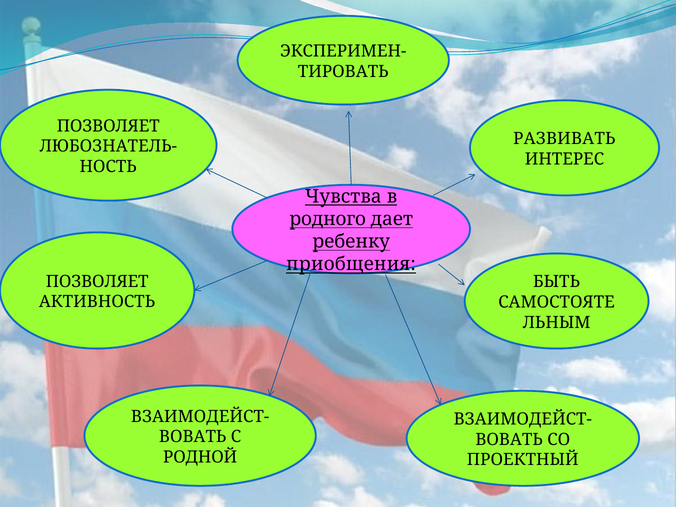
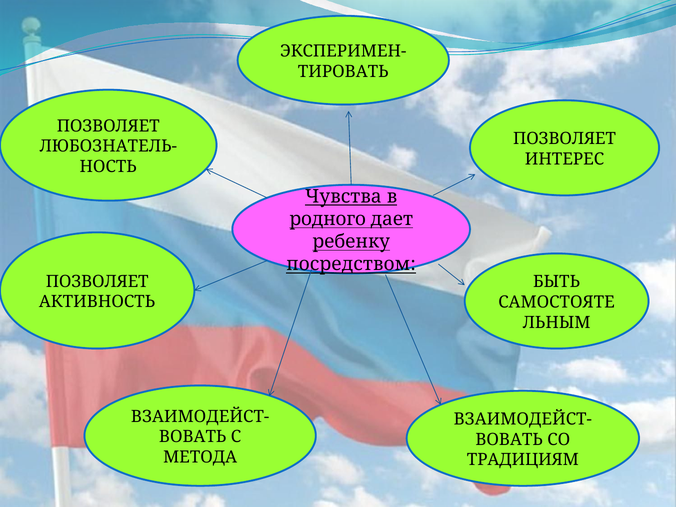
РАЗВИВАТЬ: РАЗВИВАТЬ -> ПОЗВОЛЯЕТ (565, 139)
приобщения: приобщения -> посредством (351, 264)
РОДНОЙ: РОДНОЙ -> МЕТОДА (200, 457)
ПРОЕКТНЫЙ: ПРОЕКТНЫЙ -> ТРАДИЦИЯМ (523, 460)
